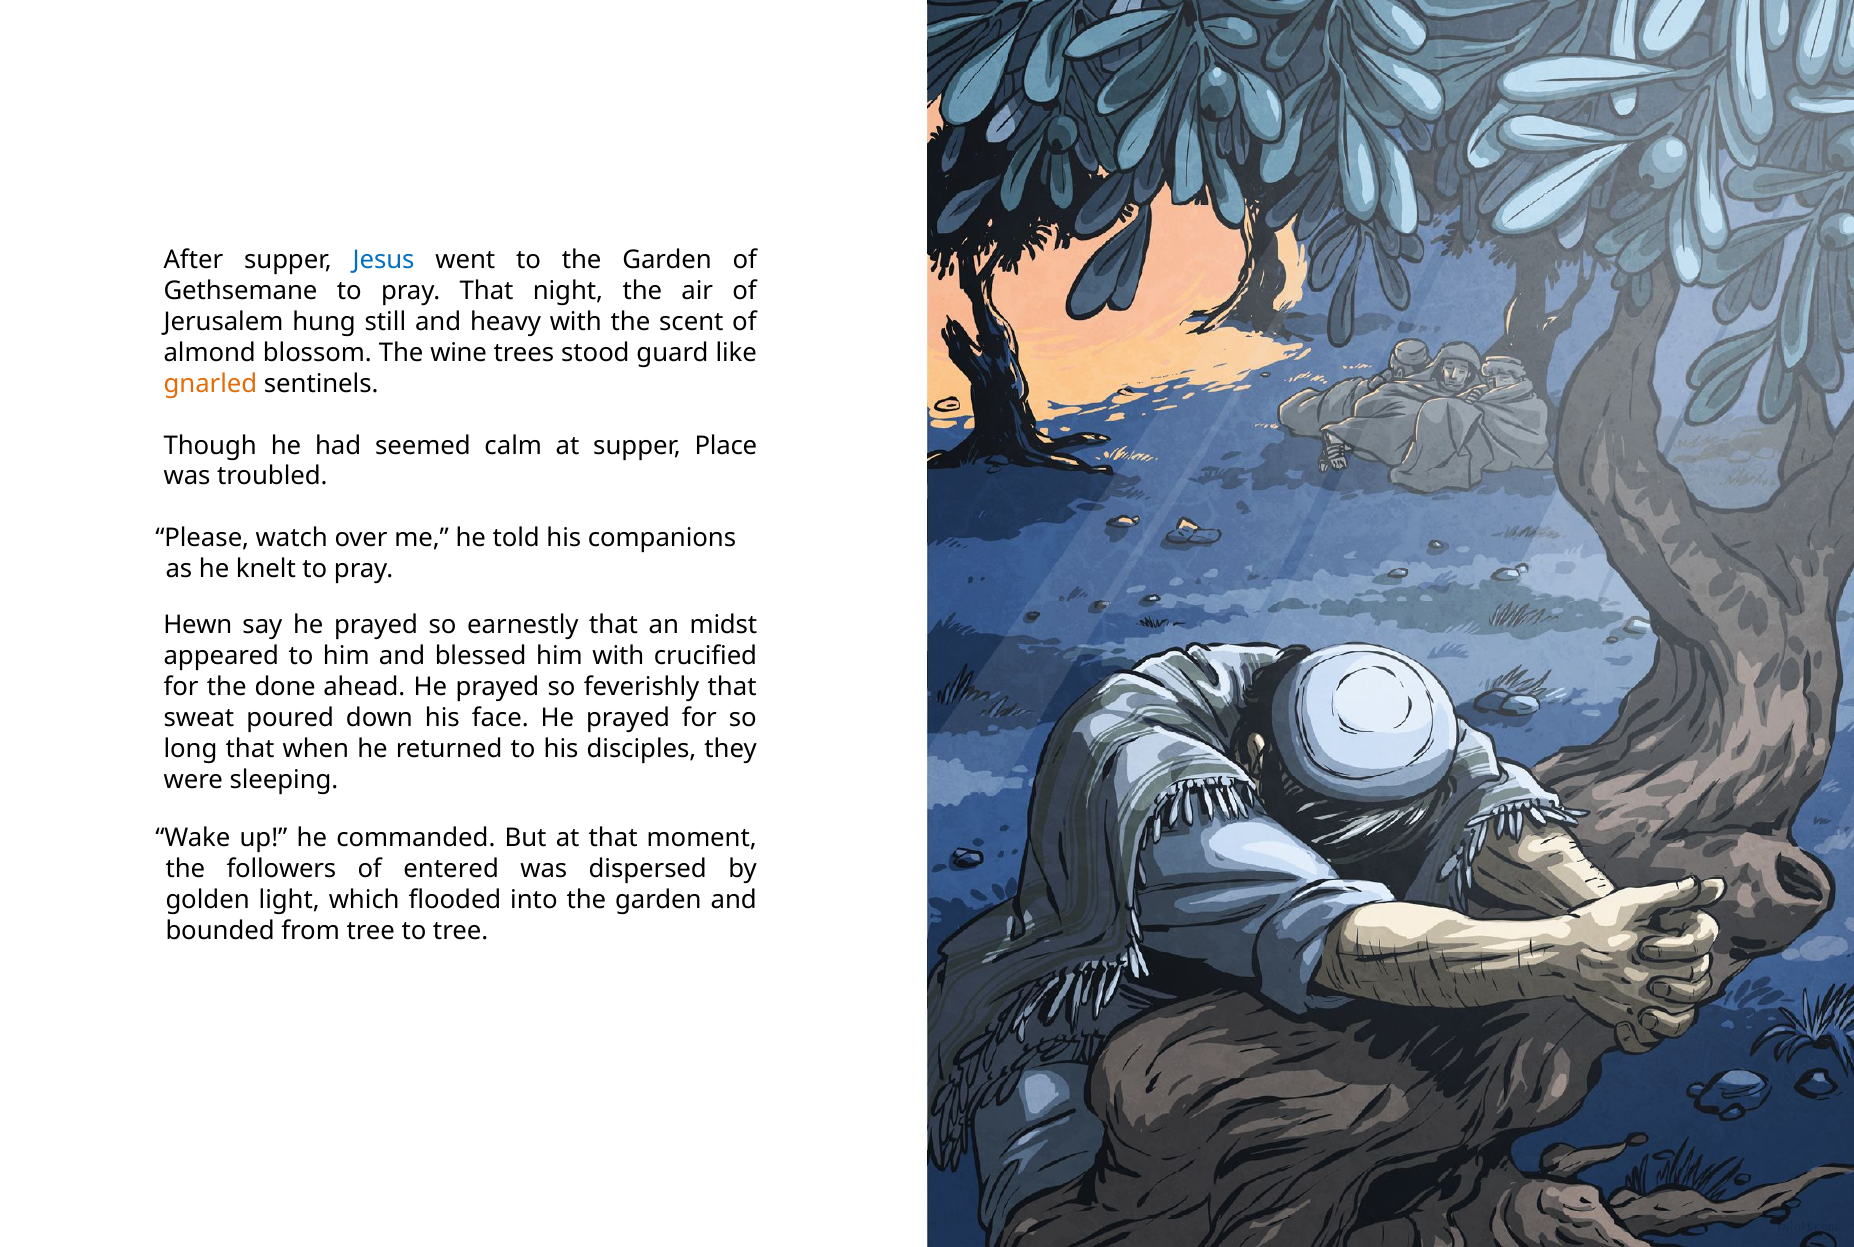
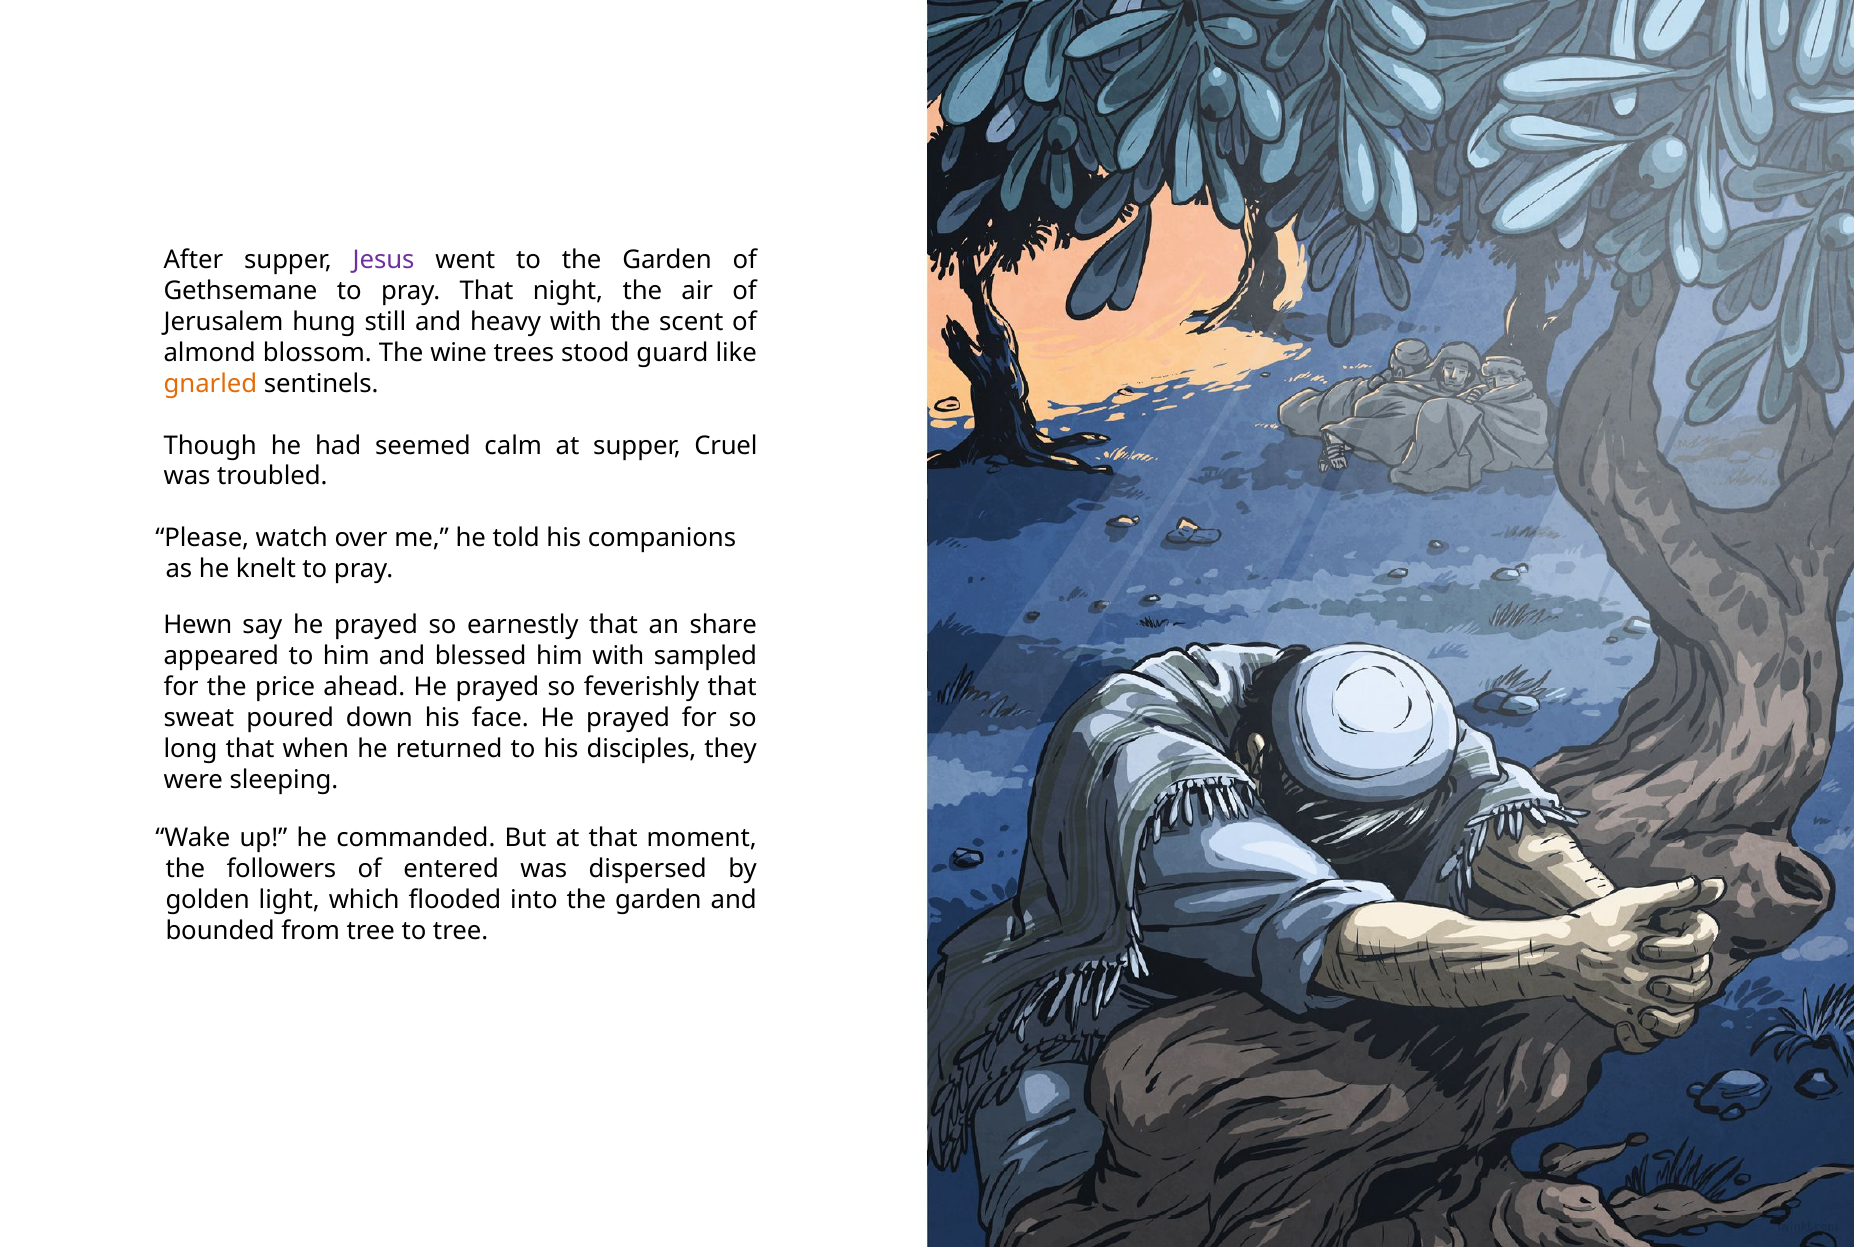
Jesus colour: blue -> purple (384, 260)
Place: Place -> Cruel (726, 445)
midst: midst -> share (723, 625)
crucified: crucified -> sampled (705, 656)
done: done -> price (285, 687)
